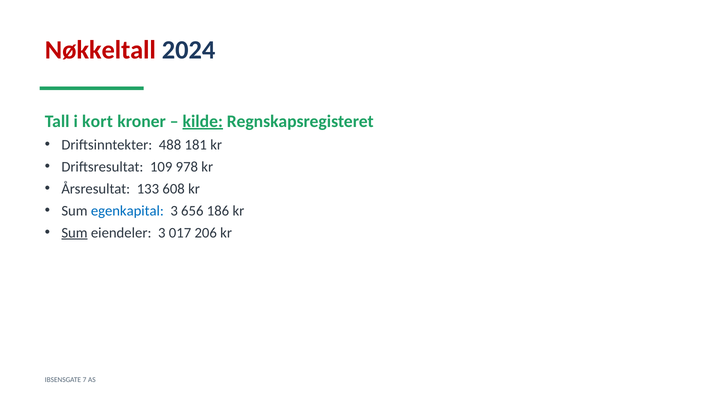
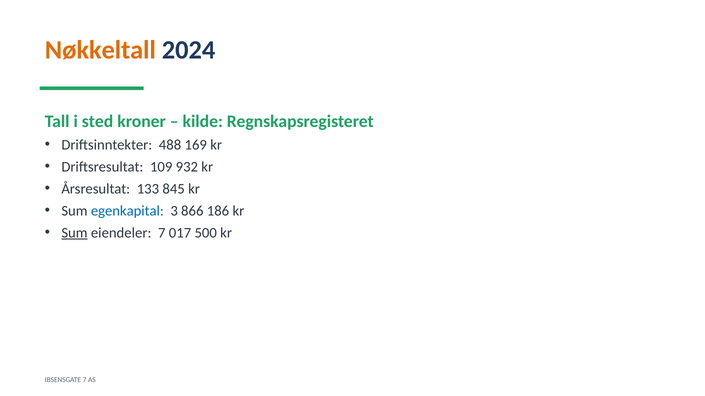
Nøkkeltall colour: red -> orange (100, 50)
kort: kort -> sted (98, 121)
kilde underline: present -> none (203, 121)
181: 181 -> 169 (196, 145)
978: 978 -> 932 (187, 167)
608: 608 -> 845 (174, 189)
656: 656 -> 866 (192, 211)
eiendeler 3: 3 -> 7 (162, 233)
206: 206 -> 500 (206, 233)
